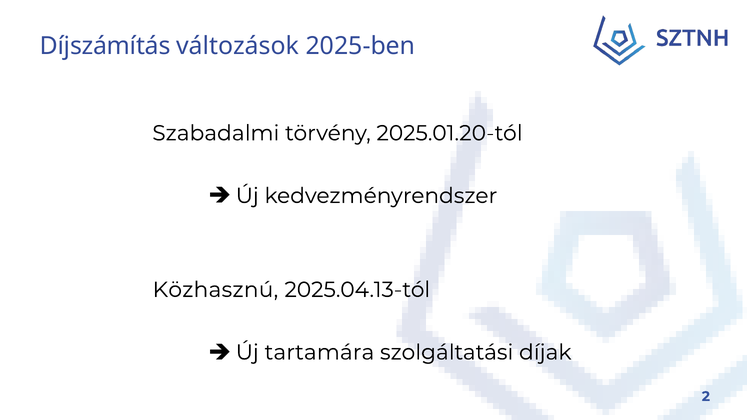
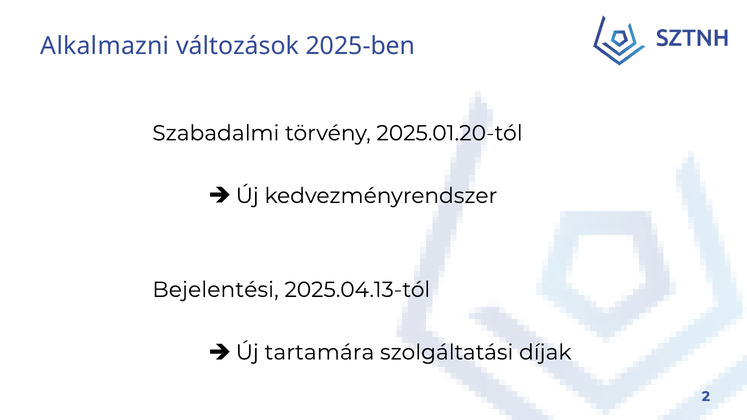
Díjszámítás: Díjszámítás -> Alkalmazni (105, 46)
Közhasznú: Közhasznú -> Bejelentési (215, 290)
